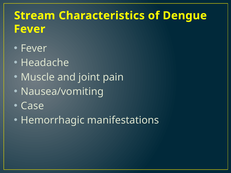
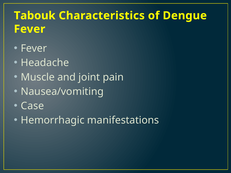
Stream: Stream -> Tabouk (35, 16)
